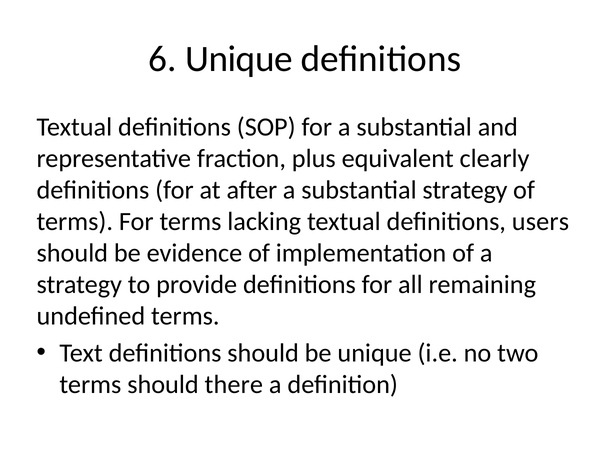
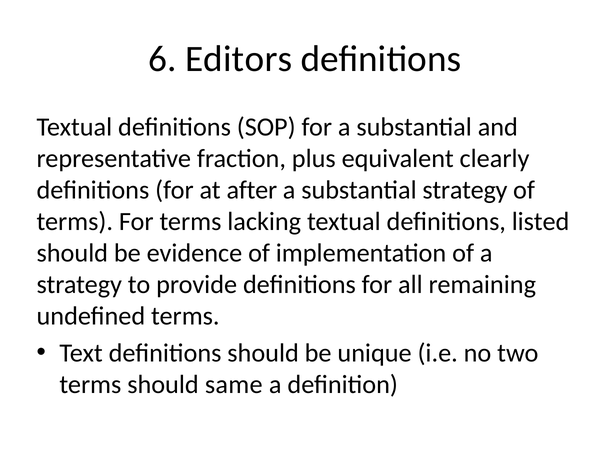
6 Unique: Unique -> Editors (239, 59)
users: users -> listed (541, 222)
there: there -> same (234, 385)
